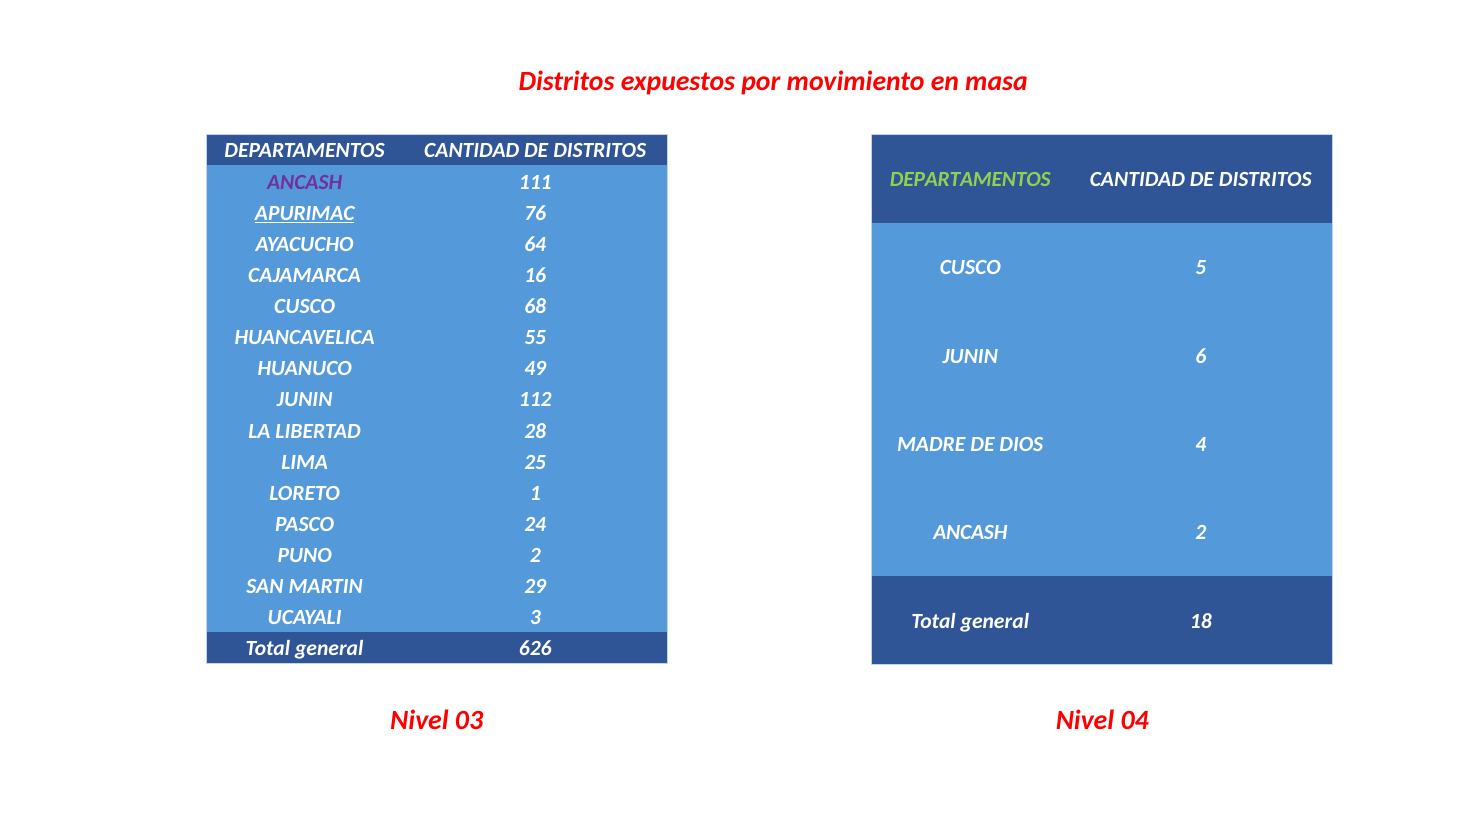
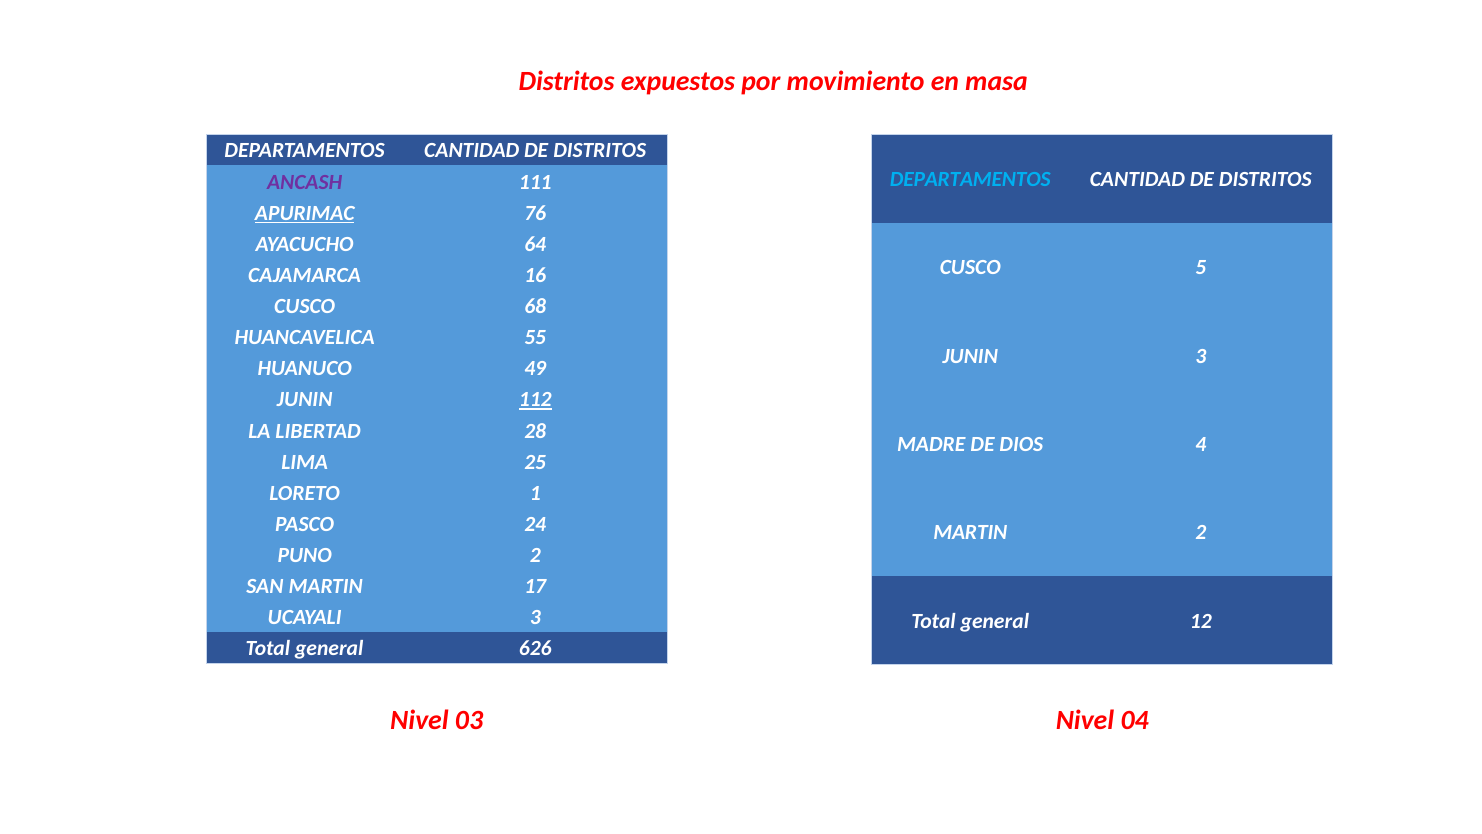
DEPARTAMENTOS colour: light green -> light blue (970, 179)
JUNIN 6: 6 -> 3 (1201, 356)
112 underline: none -> present (535, 400)
ANCASH: ANCASH -> MARTIN (970, 532)
29: 29 -> 17 (535, 586)
18: 18 -> 12 (1201, 621)
